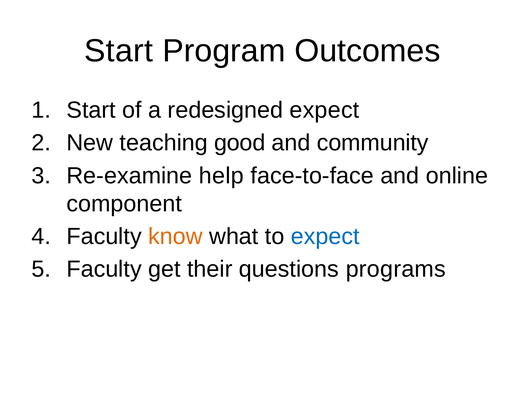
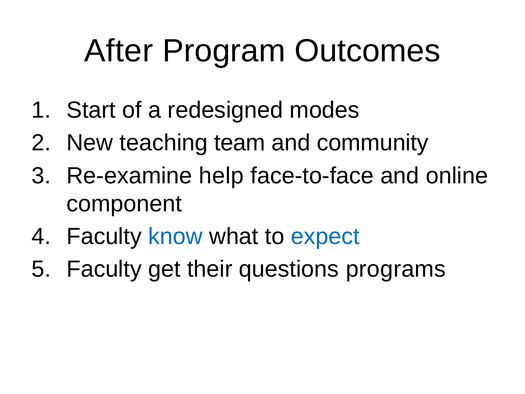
Start: Start -> After (119, 51)
redesigned expect: expect -> modes (325, 110)
good: good -> team (240, 143)
know colour: orange -> blue (175, 236)
